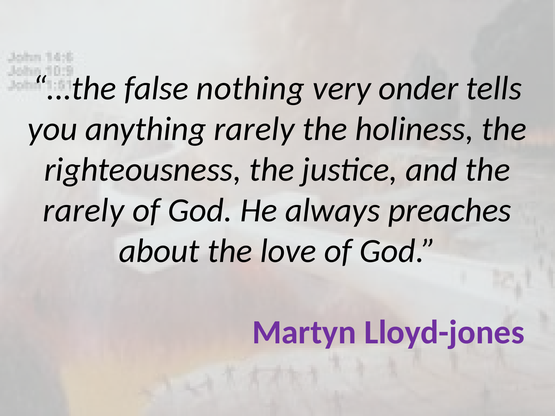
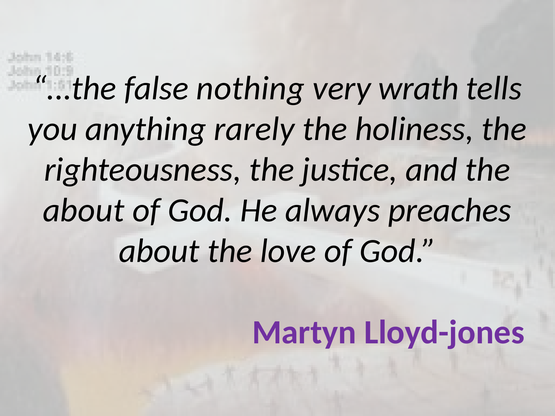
onder: onder -> wrath (419, 88)
rarely: rarely -> about (84, 210)
